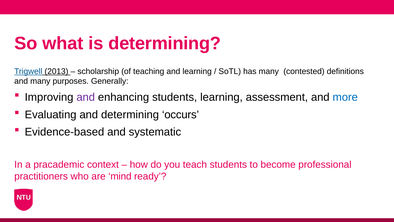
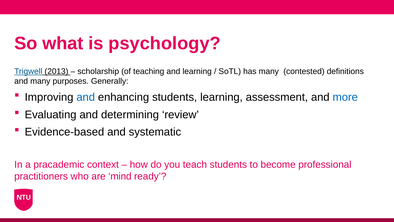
is determining: determining -> psychology (165, 43)
and colour: purple -> blue (86, 97)
occurs: occurs -> review (180, 114)
